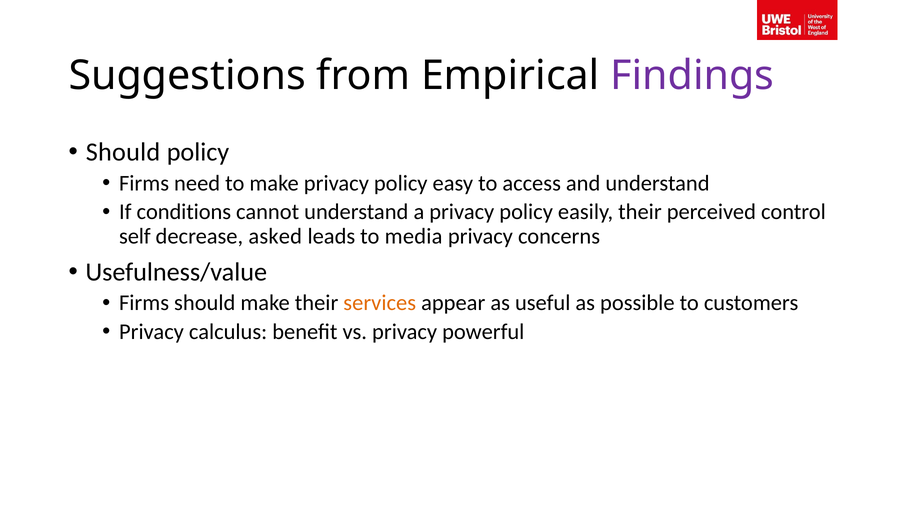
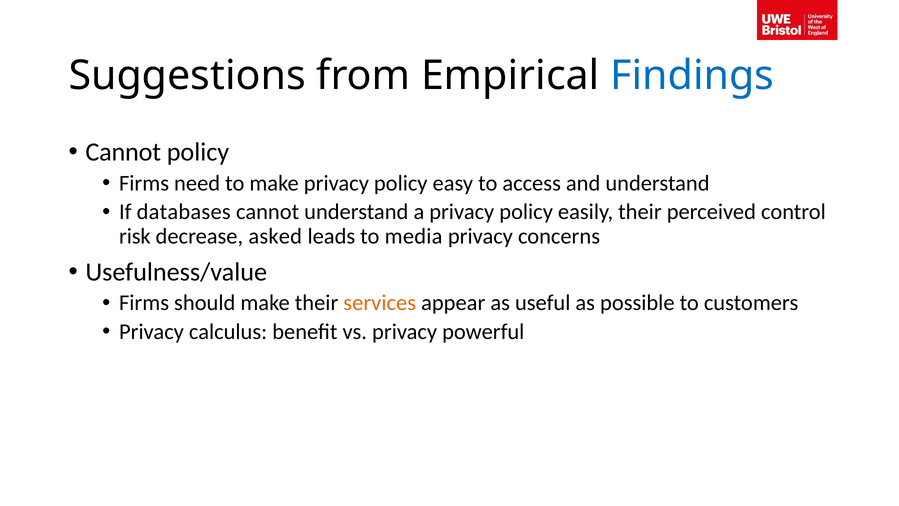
Findings colour: purple -> blue (692, 76)
Should: Should -> Cannot (123, 152)
conditions: conditions -> databases (184, 212)
self: self -> risk (135, 236)
